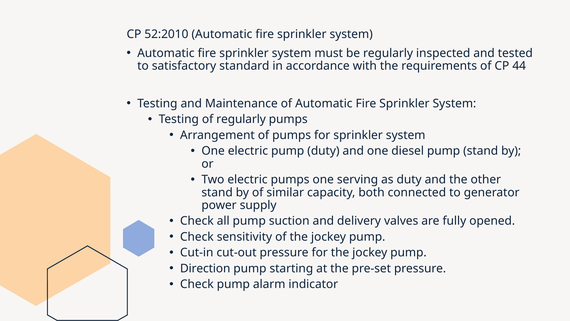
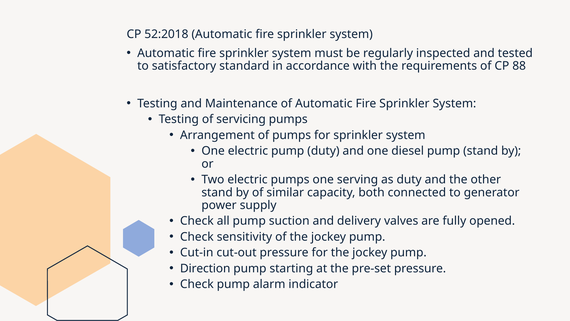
52:2010: 52:2010 -> 52:2018 (166, 34)
44: 44 -> 88 (519, 66)
of regularly: regularly -> servicing (241, 119)
